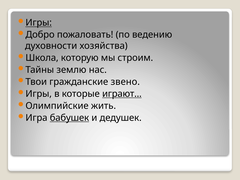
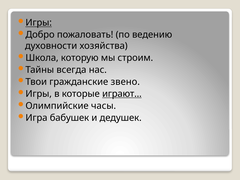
землю: землю -> всегда (71, 70)
жить: жить -> часы (104, 106)
бабушек underline: present -> none (69, 118)
